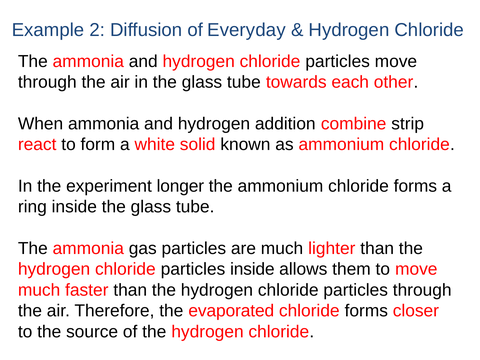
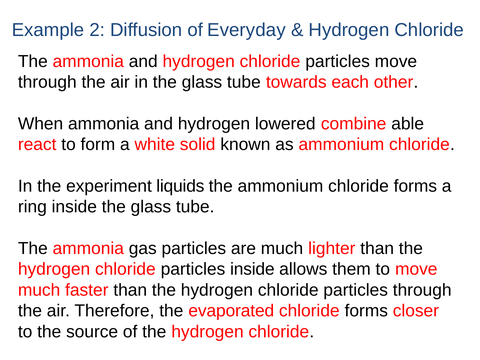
addition: addition -> lowered (285, 124)
strip: strip -> able (408, 124)
longer: longer -> liquids (180, 186)
